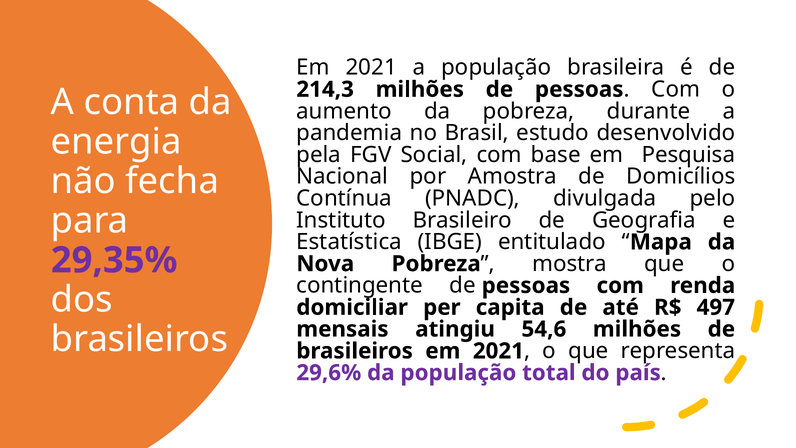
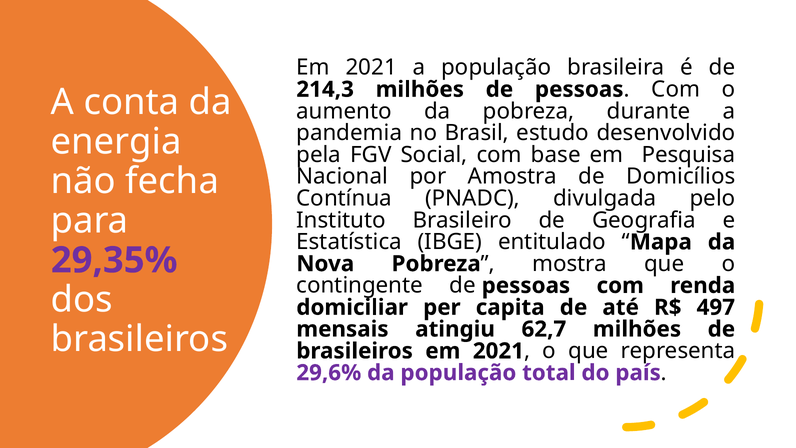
54,6: 54,6 -> 62,7 (544, 329)
